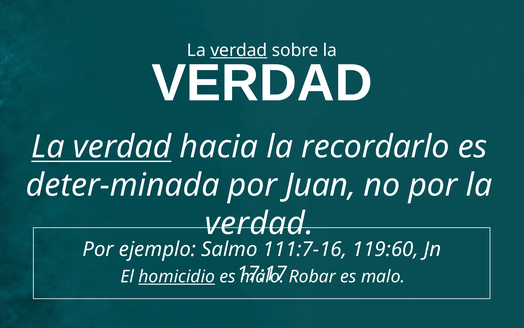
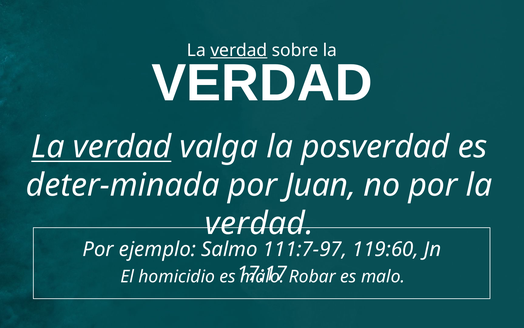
hacia: hacia -> valga (219, 147)
recordarlo: recordarlo -> posverdad (375, 147)
111:7-16: 111:7-16 -> 111:7-97 (305, 249)
homicidio underline: present -> none (177, 276)
